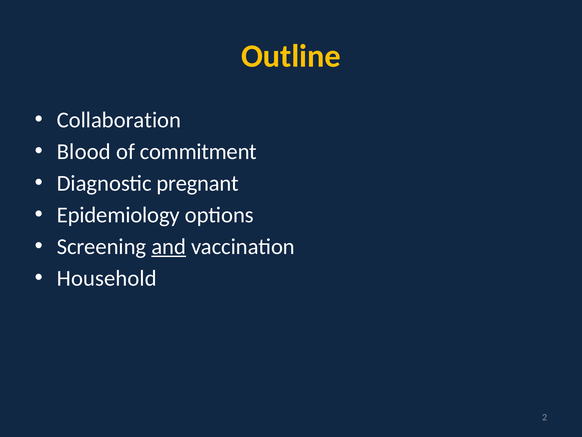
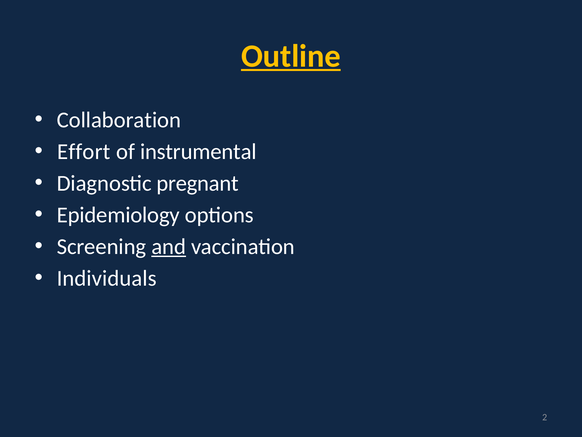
Outline underline: none -> present (291, 56)
Blood: Blood -> Effort (84, 152)
commitment: commitment -> instrumental (198, 152)
Household: Household -> Individuals (107, 278)
